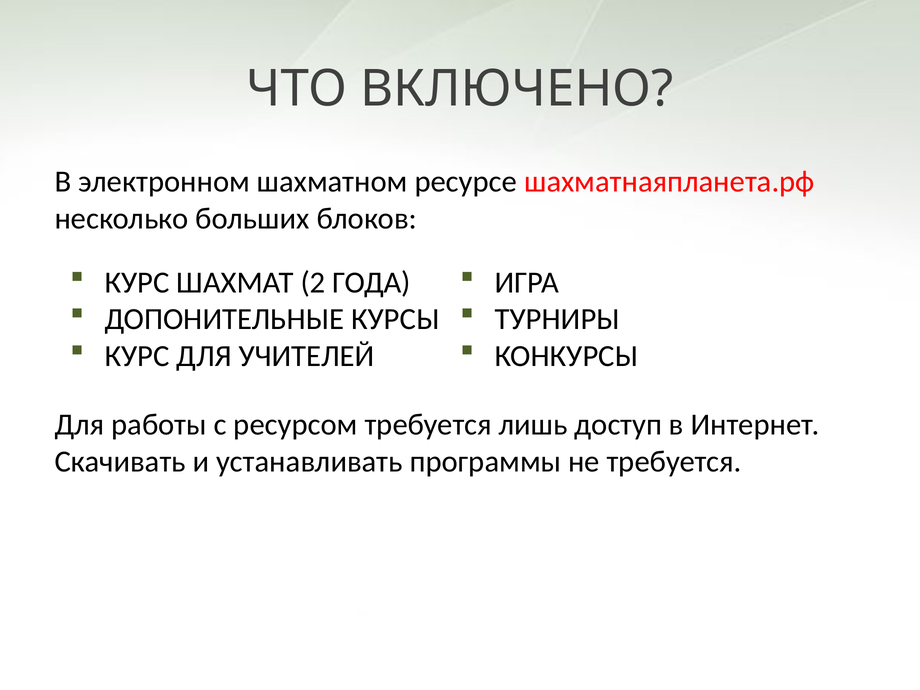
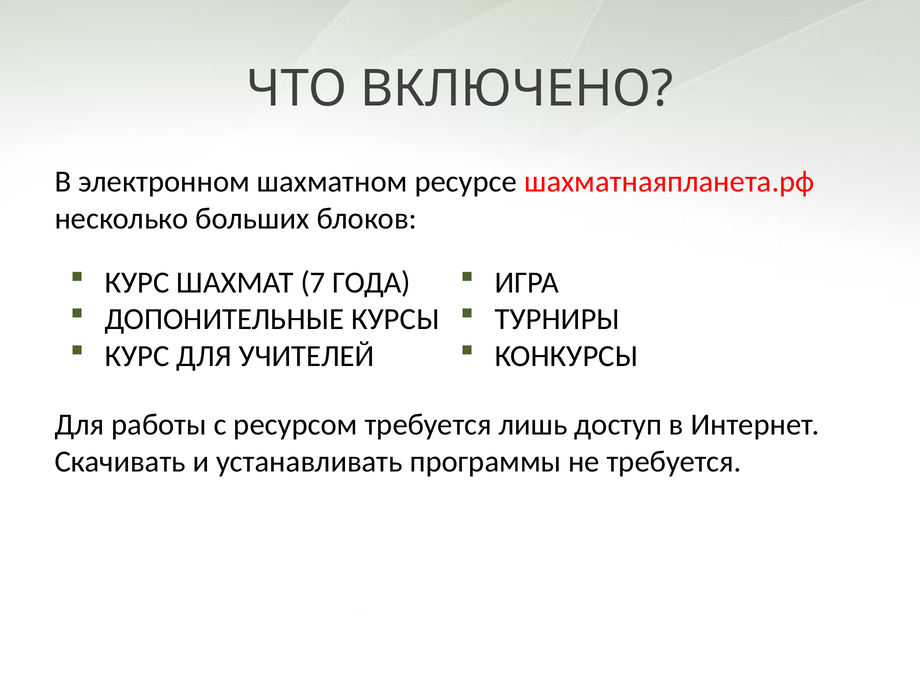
2: 2 -> 7 (313, 282)
